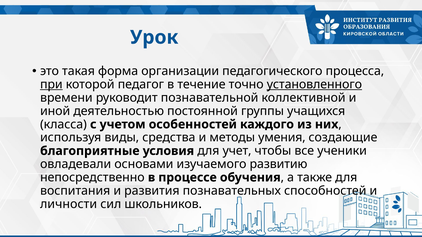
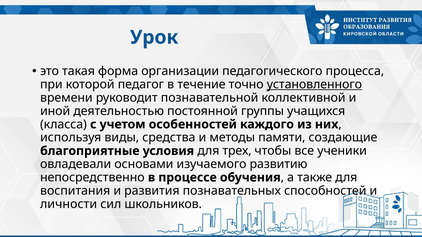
при underline: present -> none (51, 85)
умения: умения -> памяти (282, 138)
учет: учет -> трех (237, 151)
